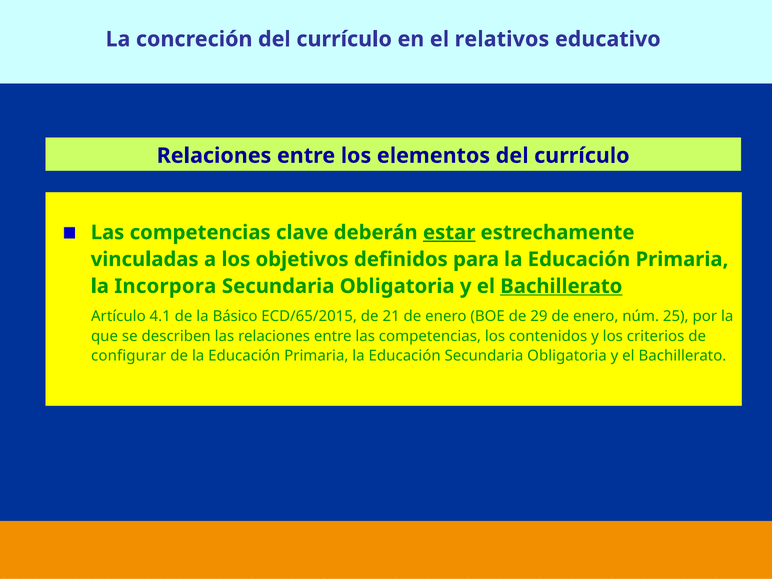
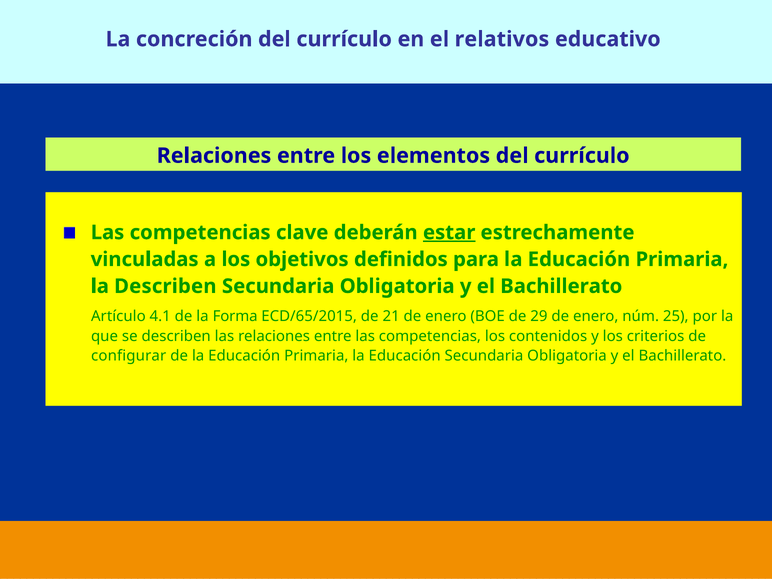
la Incorpora: Incorpora -> Describen (165, 286)
Bachillerato underline: present -> none (561, 286)
Básico: Básico -> Forma (235, 316)
